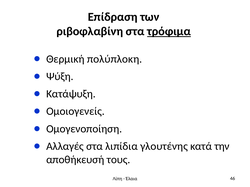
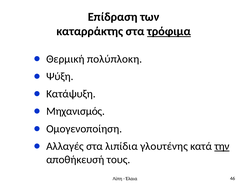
ριβοφλαβίνη: ριβοφλαβίνη -> καταρράκτης (90, 31)
Ομοιογενείς: Ομοιογενείς -> Μηχανισμός (76, 112)
την underline: none -> present (222, 147)
